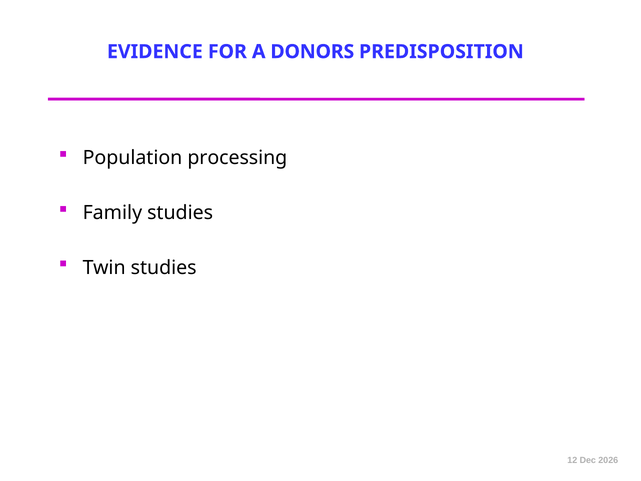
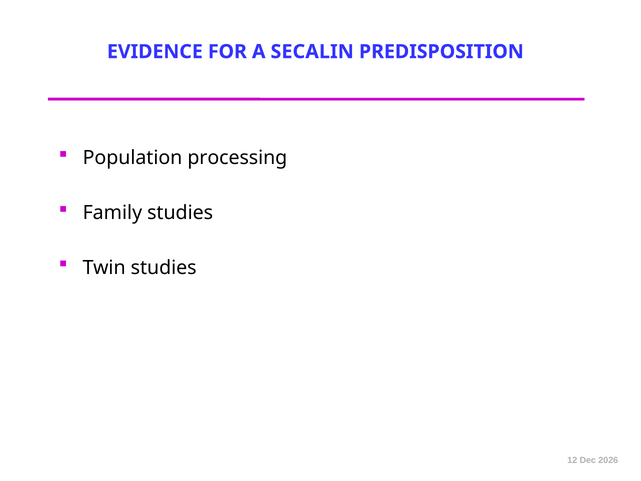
DONORS: DONORS -> SECALIN (312, 52)
